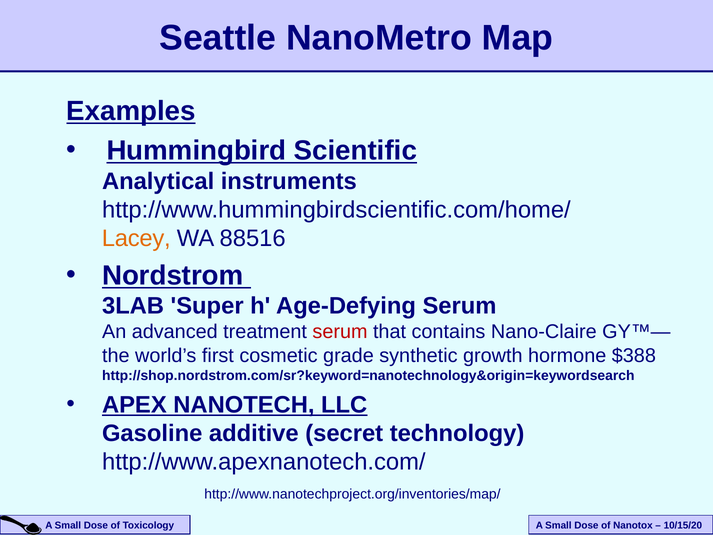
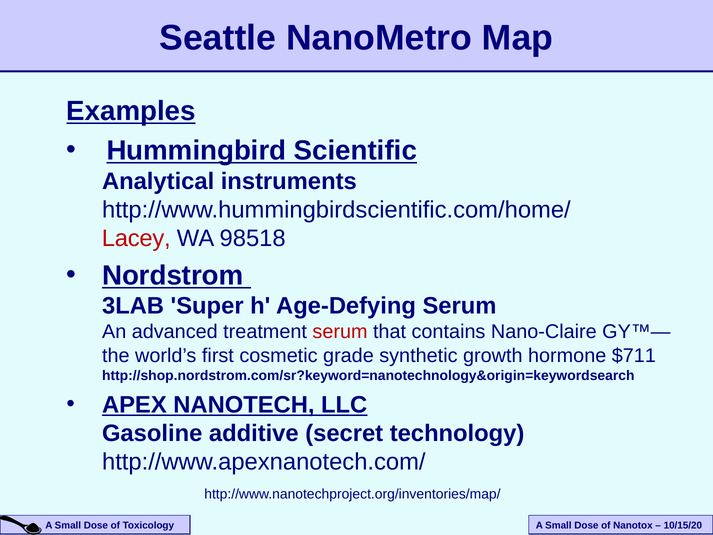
Lacey colour: orange -> red (136, 238)
88516: 88516 -> 98518 (253, 238)
$388: $388 -> $711 (634, 356)
